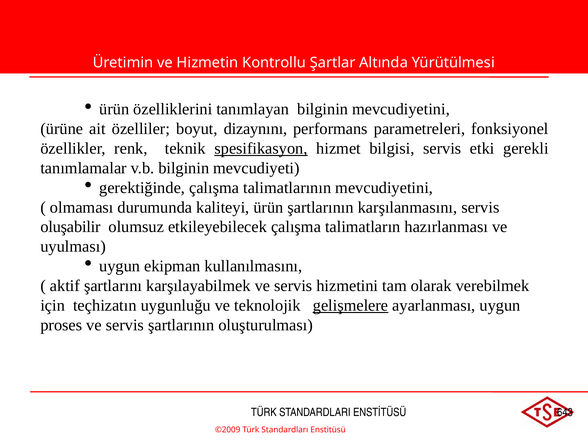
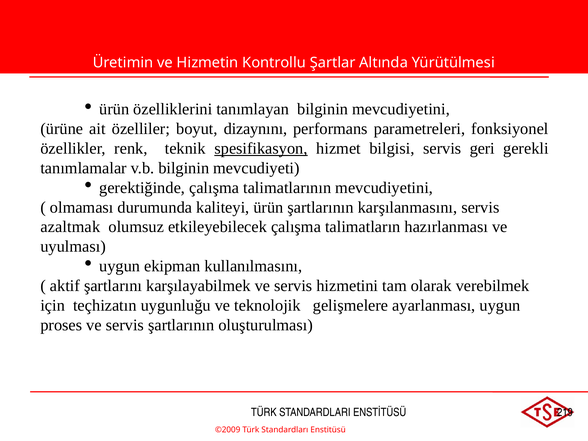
etki: etki -> geri (482, 148)
oluşabilir: oluşabilir -> azaltmak (70, 227)
gelişmelere underline: present -> none (351, 305)
643: 643 -> 219 (565, 412)
